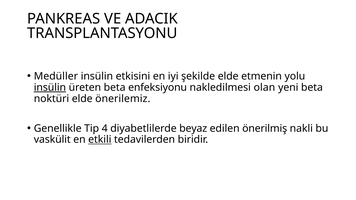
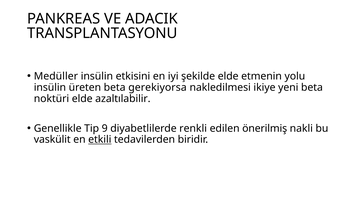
insülin underline: present -> none (50, 88)
enfeksiyonu: enfeksiyonu -> gerekiyorsa (157, 88)
olan: olan -> ikiye (264, 88)
önerilemiz: önerilemiz -> azaltılabilir (123, 99)
4: 4 -> 9 (105, 129)
beyaz: beyaz -> renkli (193, 129)
